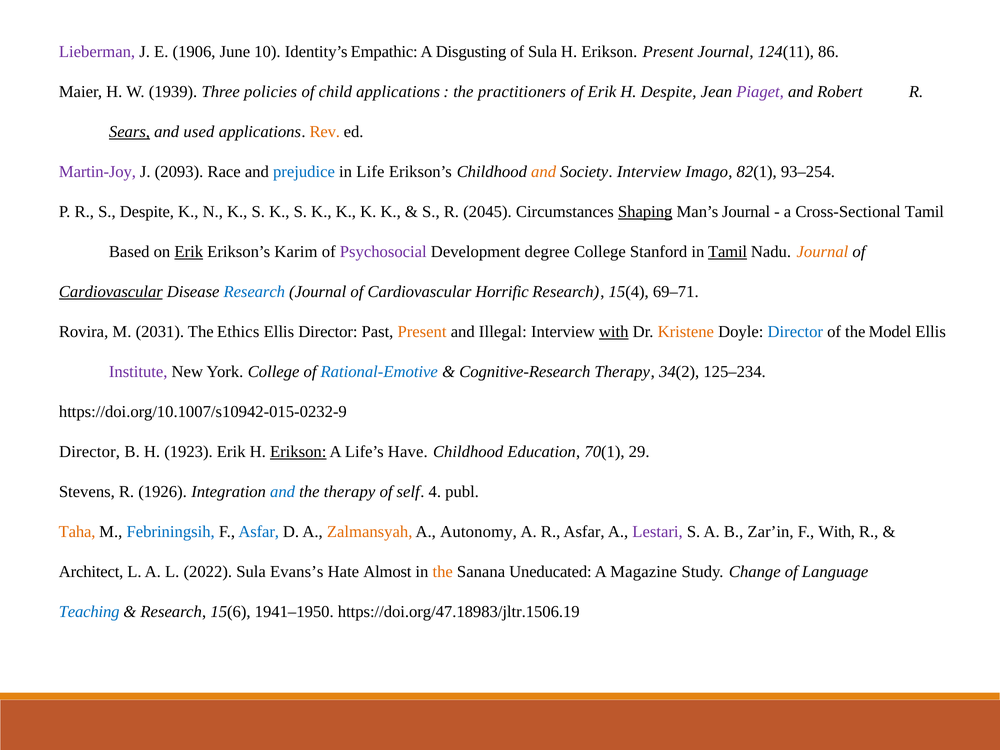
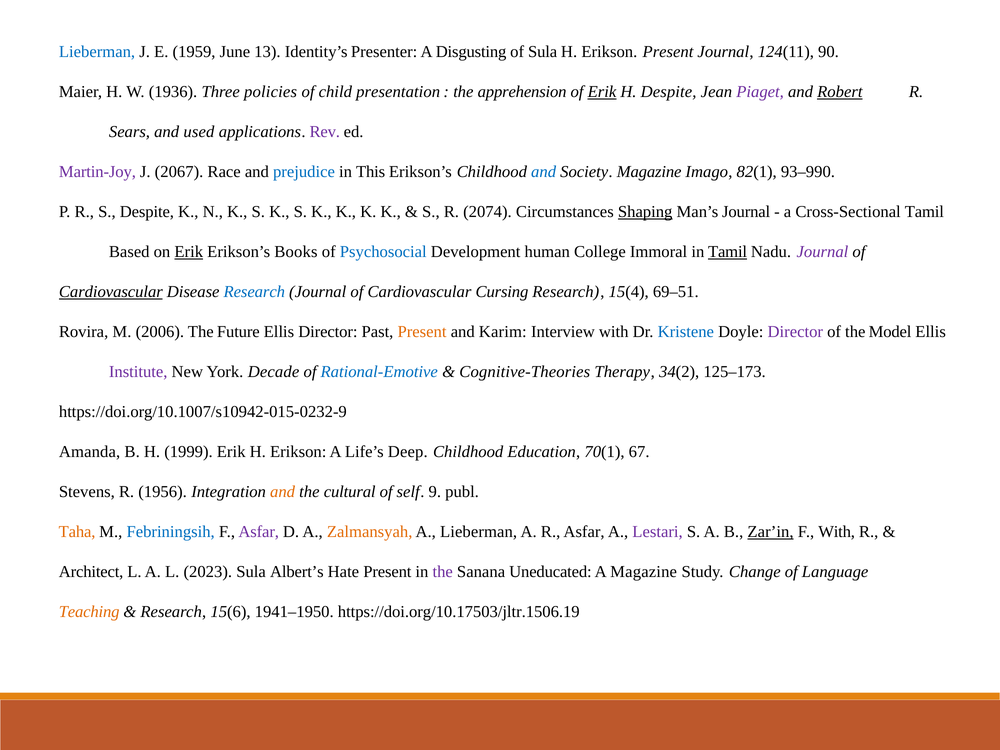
Lieberman colour: purple -> blue (97, 52)
1906: 1906 -> 1959 (194, 52)
10: 10 -> 13 (267, 52)
Empathic: Empathic -> Presenter (384, 52)
86: 86 -> 90 (828, 52)
1939: 1939 -> 1936 (173, 92)
child applications: applications -> presentation (398, 92)
practitioners: practitioners -> apprehension (522, 92)
Erik underline: none -> present (602, 92)
Robert underline: none -> present (840, 92)
Sears underline: present -> none (129, 132)
Rev colour: orange -> purple (325, 132)
2093: 2093 -> 2067 (179, 172)
Life: Life -> This (371, 172)
and colour: orange -> blue (544, 172)
Society Interview: Interview -> Magazine (649, 172)
93–254: 93–254 -> 93–990 (808, 172)
2045: 2045 -> 2074 (487, 212)
Karim: Karim -> Books (296, 252)
Psychosocial colour: purple -> blue (383, 252)
degree: degree -> human (547, 252)
Stanford: Stanford -> Immoral (659, 252)
Journal colour: orange -> purple (822, 252)
Horrific: Horrific -> Cursing (502, 292)
69–71: 69–71 -> 69–51 (676, 292)
2031: 2031 -> 2006 (160, 332)
Ethics: Ethics -> Future (238, 332)
Illegal: Illegal -> Karim (503, 332)
with underline: present -> none (614, 332)
Kristene colour: orange -> blue (686, 332)
Director colour: blue -> purple (795, 332)
York College: College -> Decade (274, 372)
Cognitive-Research: Cognitive-Research -> Cognitive-Theories (525, 372)
125–234: 125–234 -> 125–173 (735, 372)
Director: Director -> Amanda (90, 452)
1923: 1923 -> 1999 (188, 452)
Erikson underline: present -> none (298, 452)
Have: Have -> Deep (408, 452)
29: 29 -> 67 (639, 452)
1926: 1926 -> 1956 (163, 492)
and colour: blue -> orange (283, 492)
the therapy: therapy -> cultural (350, 492)
4: 4 -> 9 (435, 492)
Asfar colour: blue -> purple (259, 532)
A Autonomy: Autonomy -> Lieberman (479, 532)
Zar’in underline: none -> present (771, 532)
2022: 2022 -> 2023 (208, 572)
Evans’s: Evans’s -> Albert’s (297, 572)
Hate Almost: Almost -> Present (387, 572)
the colour: orange -> purple (443, 572)
Teaching colour: blue -> orange (89, 612)
https://doi.org/47.18983/jltr.1506.19: https://doi.org/47.18983/jltr.1506.19 -> https://doi.org/10.17503/jltr.1506.19 (459, 612)
